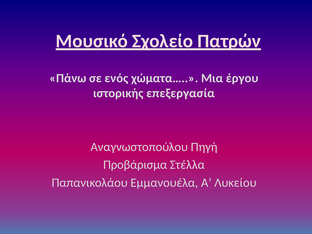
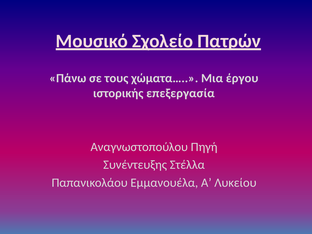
ενός: ενός -> τους (116, 78)
Προβάρισμα: Προβάρισμα -> Συνέντευξης (135, 165)
